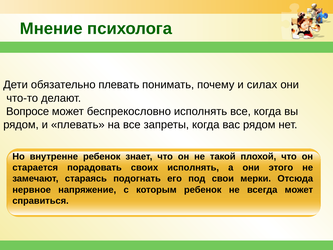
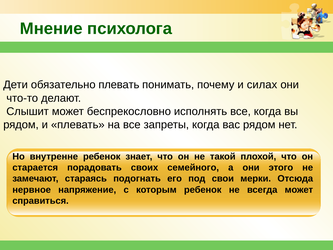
Вопросе: Вопросе -> Слышит (28, 111)
своих исполнять: исполнять -> семейного (193, 167)
